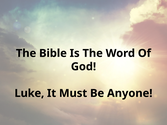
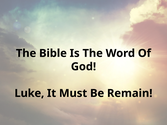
Anyone: Anyone -> Remain (130, 93)
